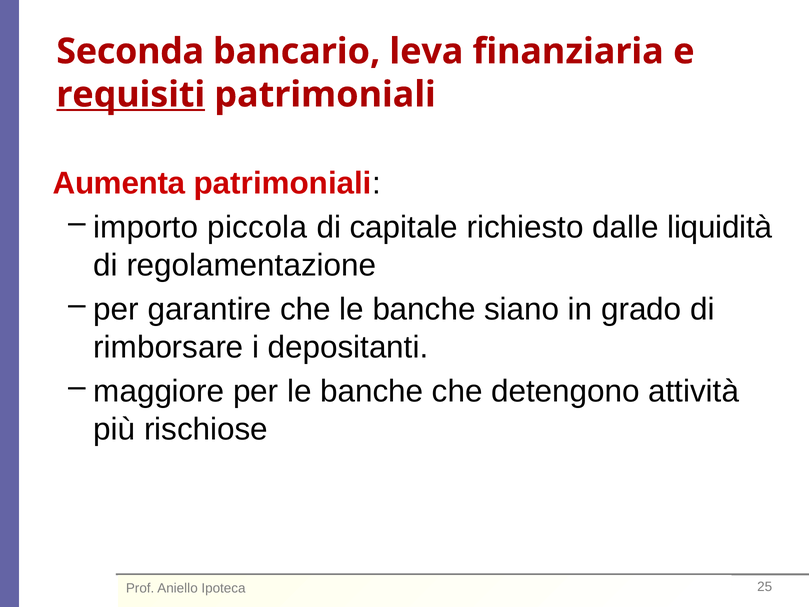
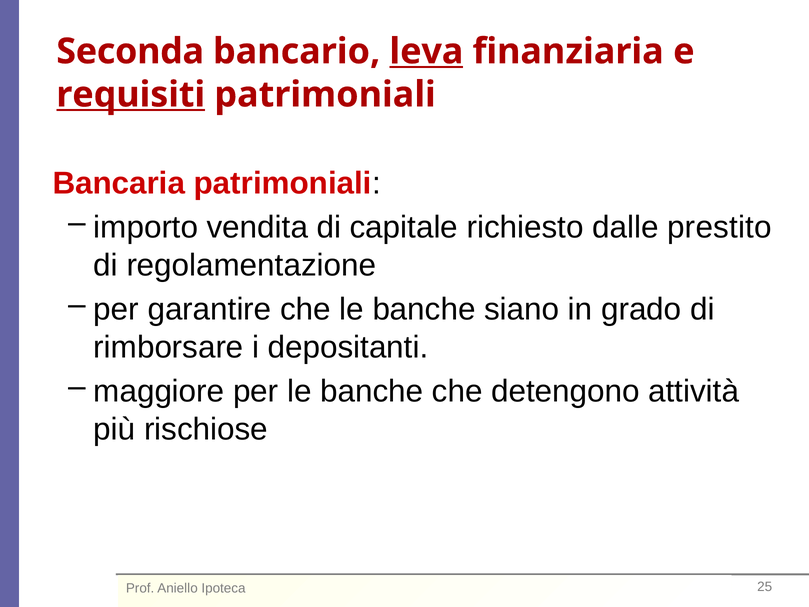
leva underline: none -> present (426, 51)
Aumenta: Aumenta -> Bancaria (119, 183)
piccola: piccola -> vendita (257, 228)
liquidità: liquidità -> prestito (719, 228)
